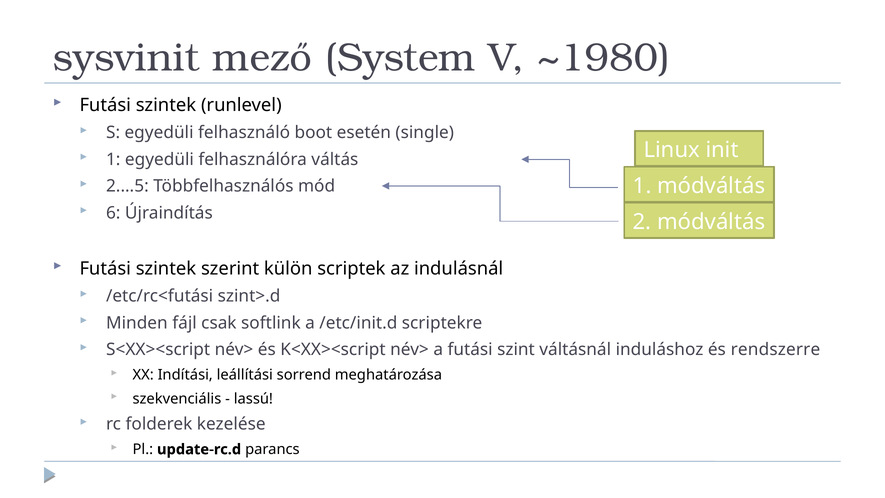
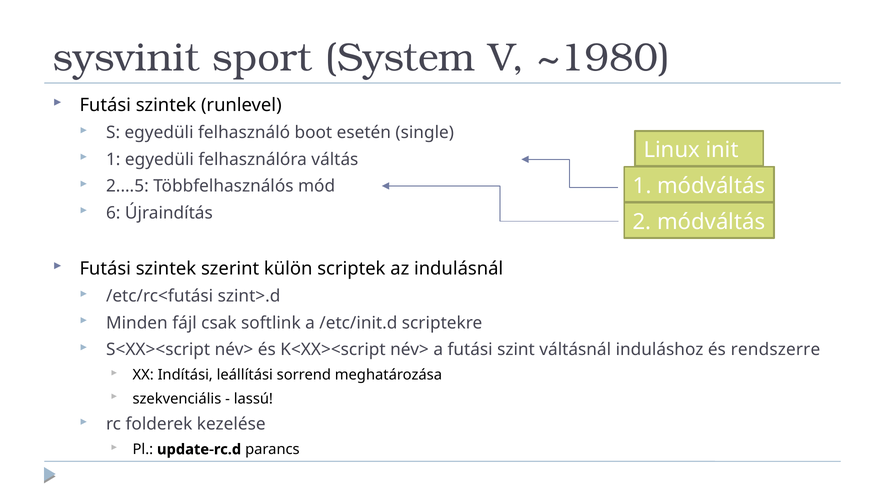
mező: mező -> sport (262, 58)
